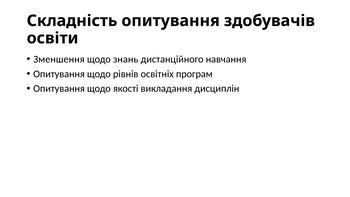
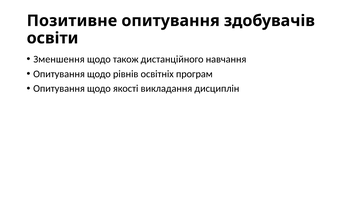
Складність: Складність -> Позитивне (72, 21)
знань: знань -> також (126, 59)
